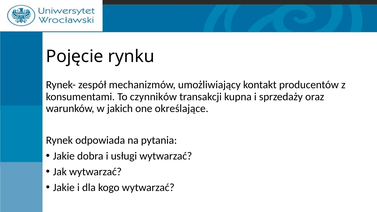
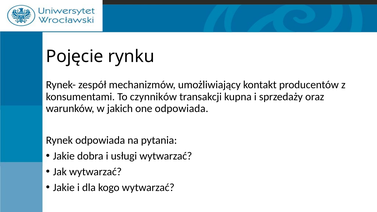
one określające: określające -> odpowiada (182, 109)
